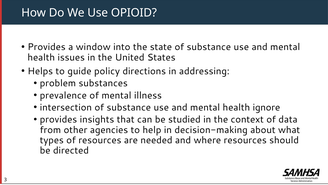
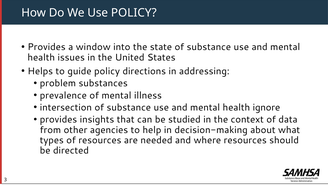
Use OPIOID: OPIOID -> POLICY (134, 13)
